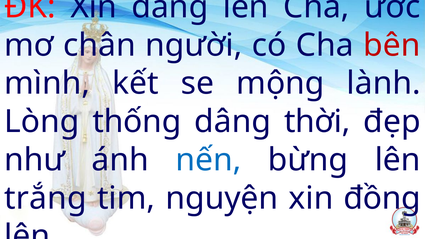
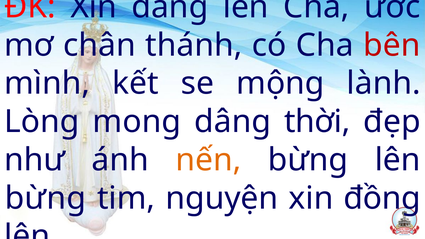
người: người -> thánh (194, 45)
thống: thống -> mong (137, 122)
nến colour: blue -> orange (208, 160)
trắng: trắng -> bừng (45, 198)
